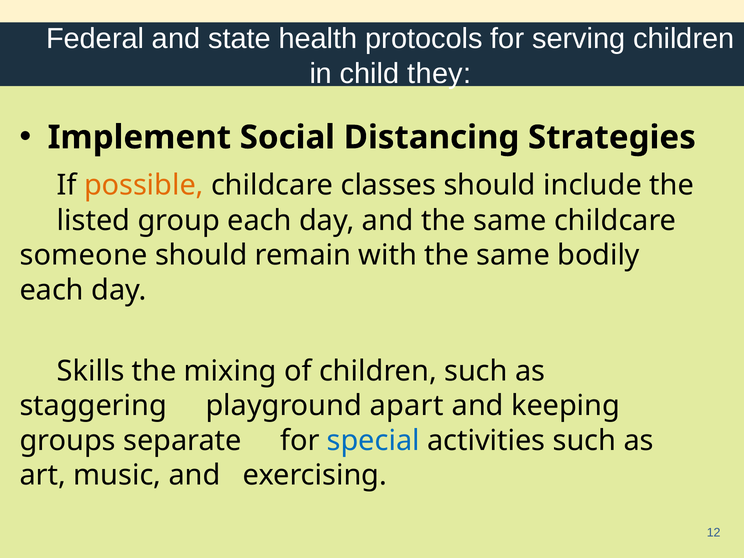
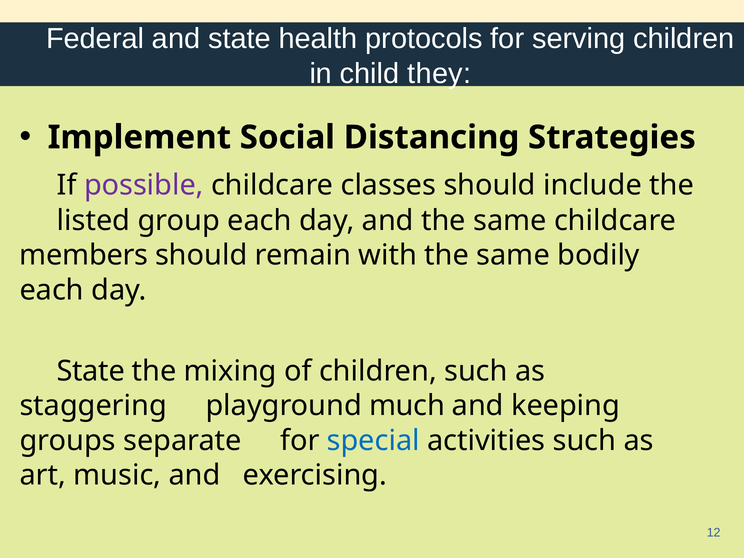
possible colour: orange -> purple (144, 185)
someone: someone -> members (84, 255)
Skills: Skills -> State (91, 371)
apart: apart -> much (407, 406)
